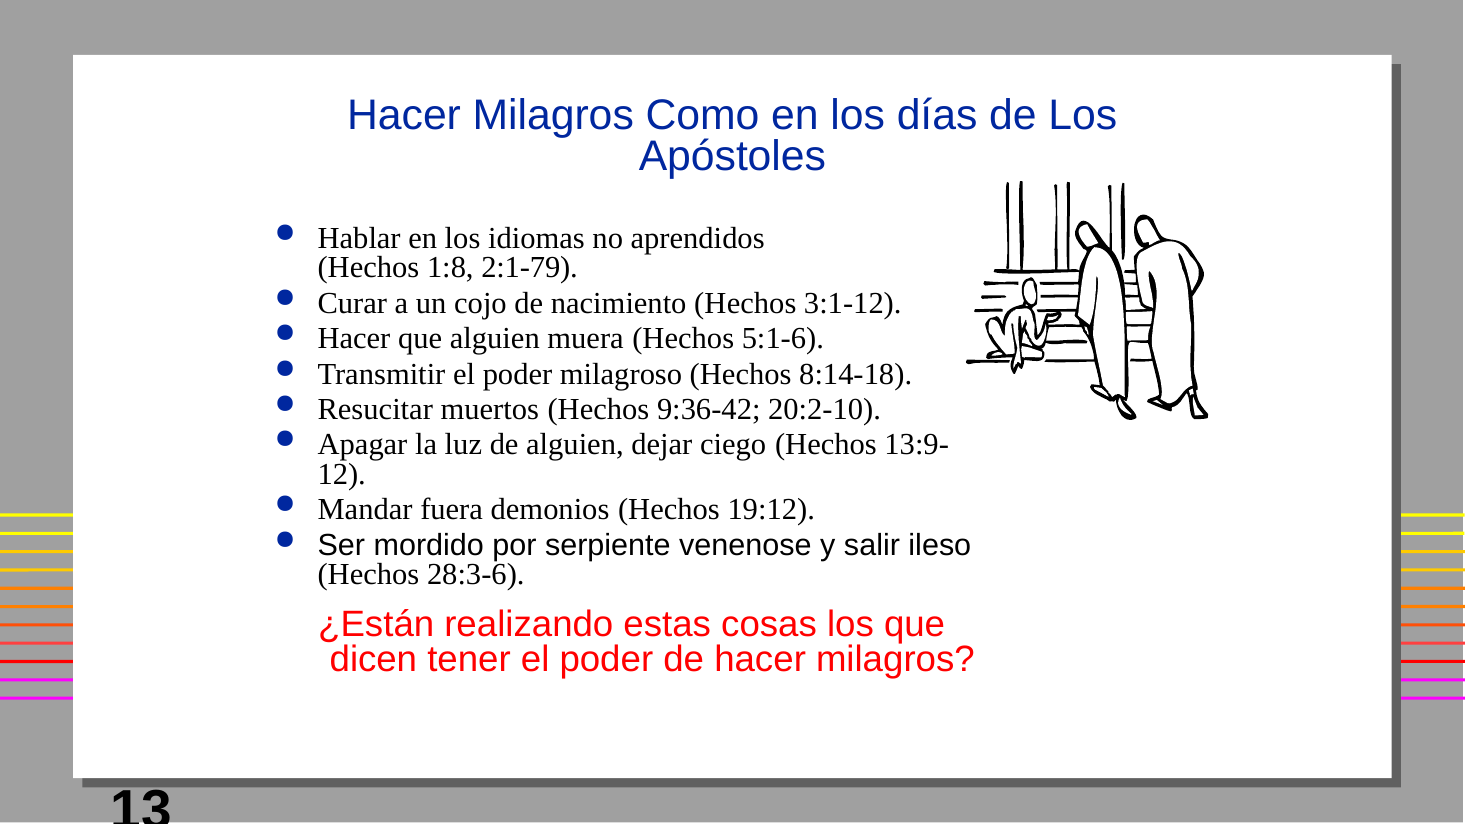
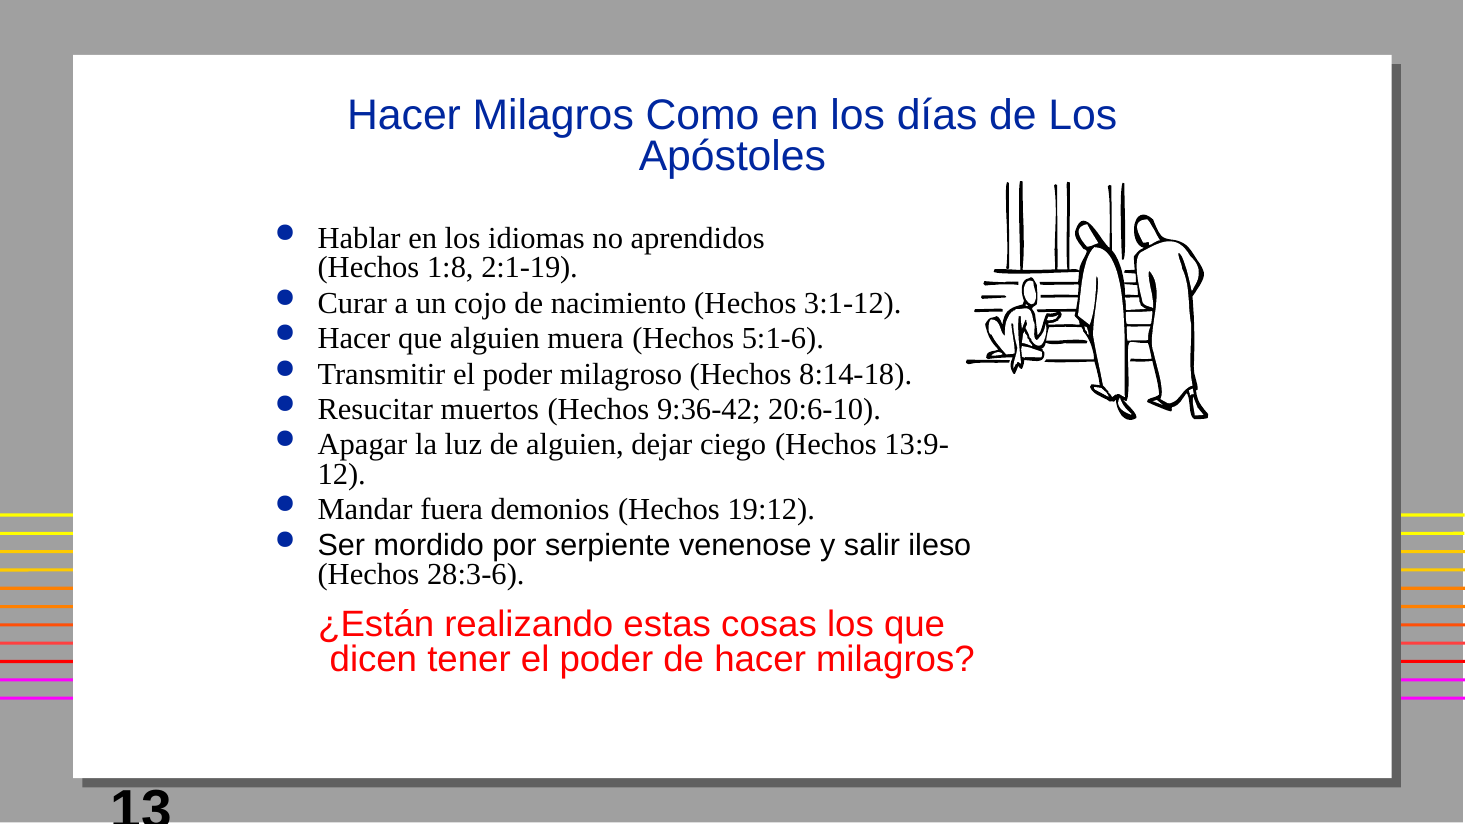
2:1-79: 2:1-79 -> 2:1-19 (530, 268)
20:2-10: 20:2-10 -> 20:6-10 (824, 409)
